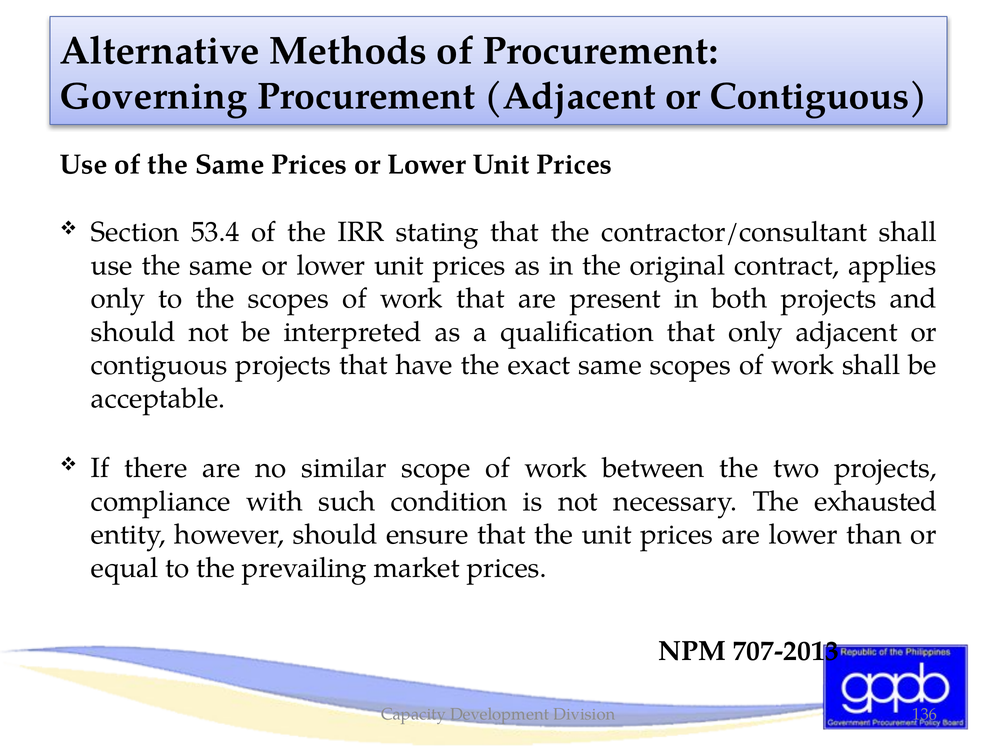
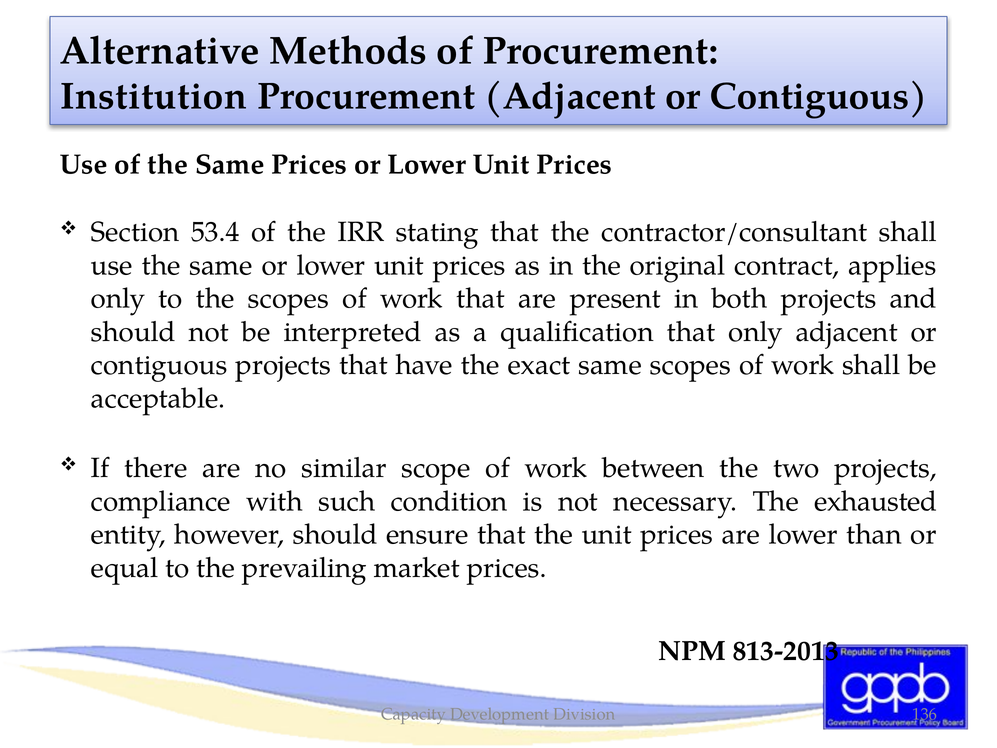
Governing: Governing -> Institution (154, 96)
707-2013: 707-2013 -> 813-2013 (786, 651)
